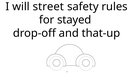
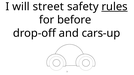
rules underline: none -> present (115, 7)
stayed: stayed -> before (74, 20)
that-up: that-up -> cars-up (101, 33)
